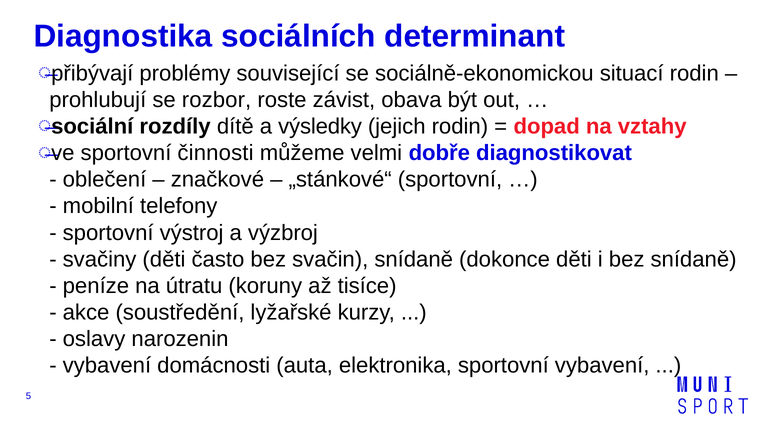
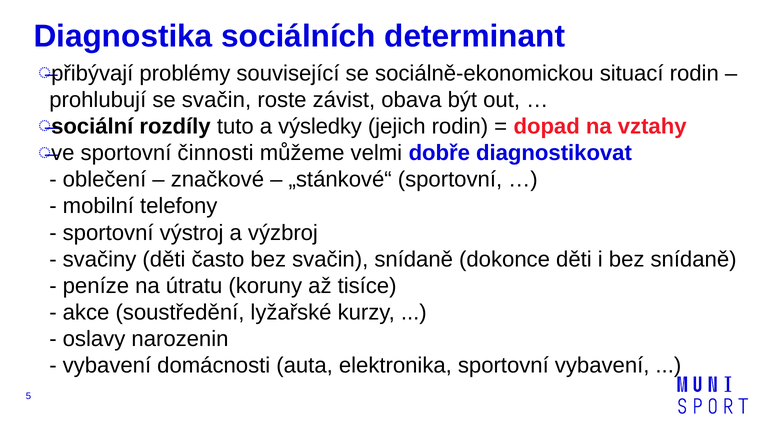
se rozbor: rozbor -> svačin (217, 100)
dítě: dítě -> tuto (235, 126)
